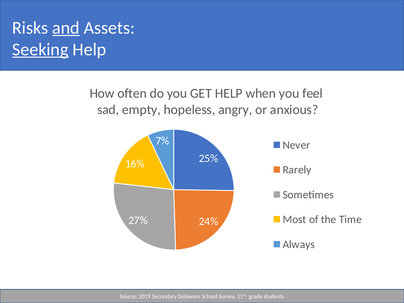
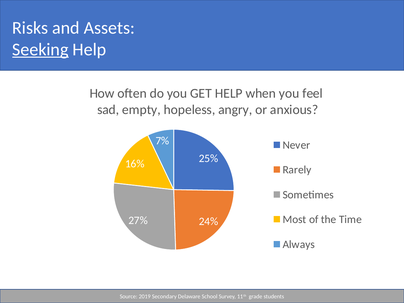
and underline: present -> none (66, 28)
